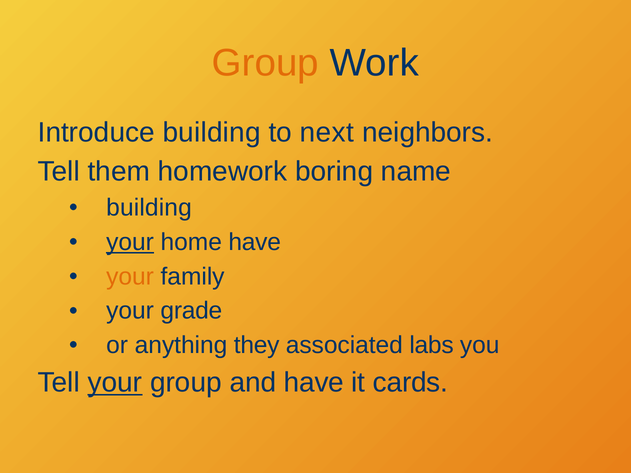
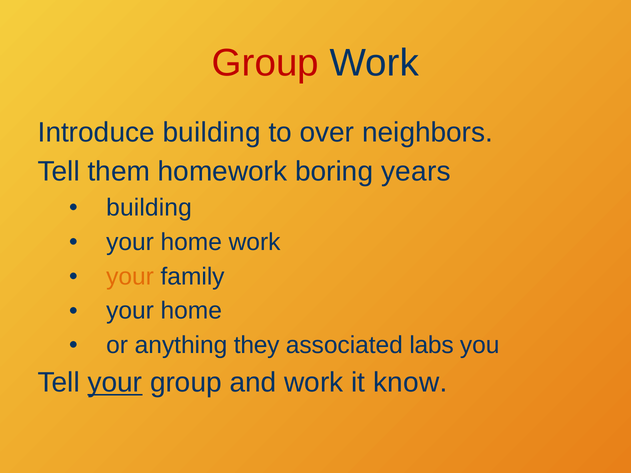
Group colour: orange -> red (265, 63)
next: next -> over (327, 132)
name: name -> years (416, 172)
your underline: present -> none (130, 242)
home have: have -> work (255, 242)
grade: grade -> home (191, 311)
and have: have -> work (314, 383)
cards: cards -> know (410, 383)
